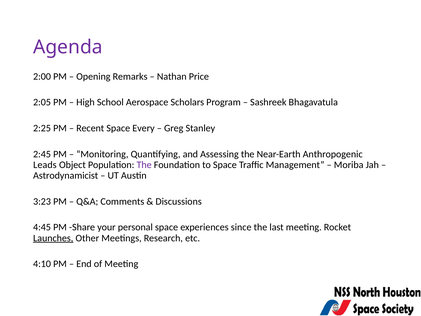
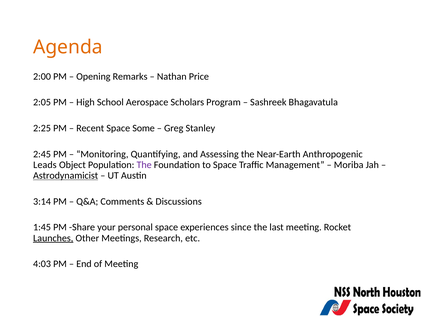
Agenda colour: purple -> orange (68, 47)
Every: Every -> Some (144, 128)
Astrodynamicist underline: none -> present (66, 175)
3:23: 3:23 -> 3:14 (42, 201)
4:45: 4:45 -> 1:45 (42, 227)
4:10: 4:10 -> 4:03 (42, 264)
